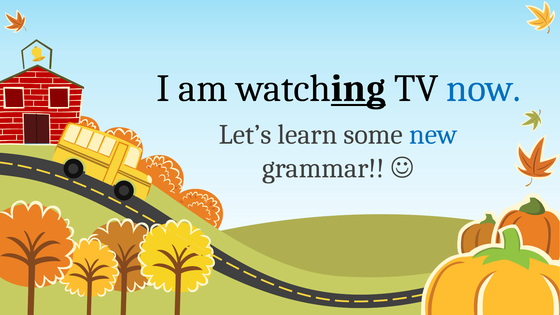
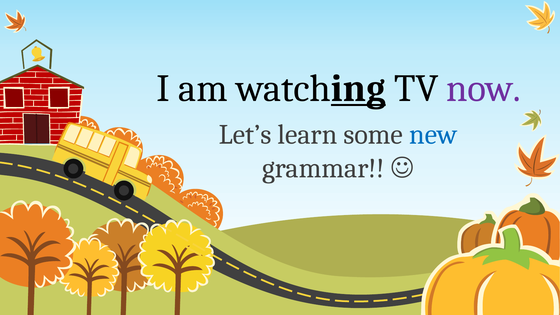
now colour: blue -> purple (483, 88)
